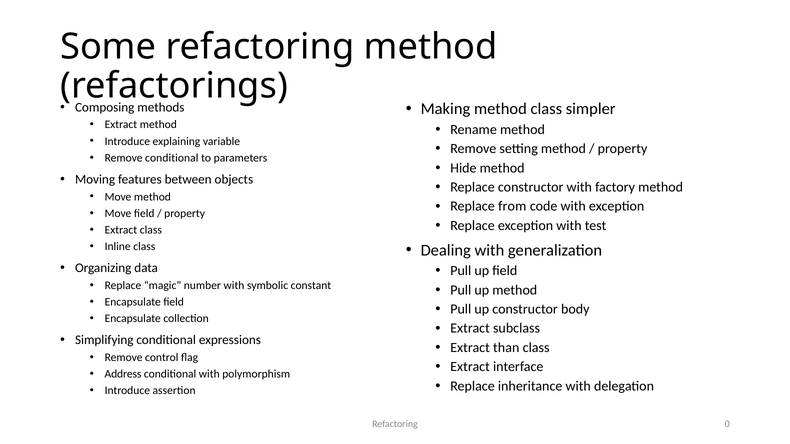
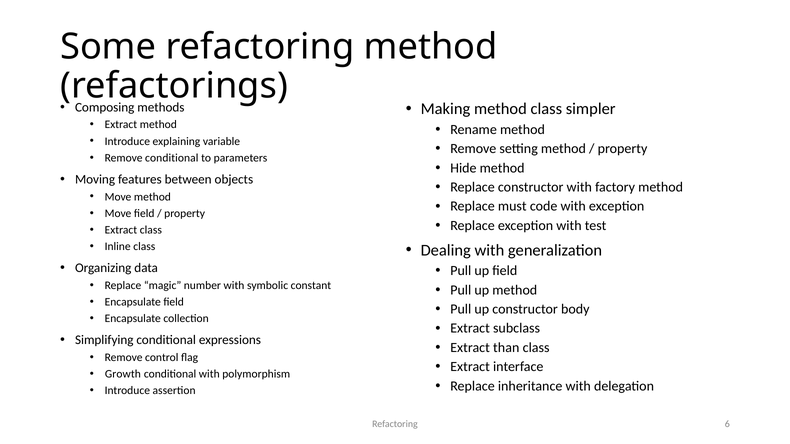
from: from -> must (512, 207)
Address: Address -> Growth (123, 374)
0: 0 -> 6 (727, 424)
